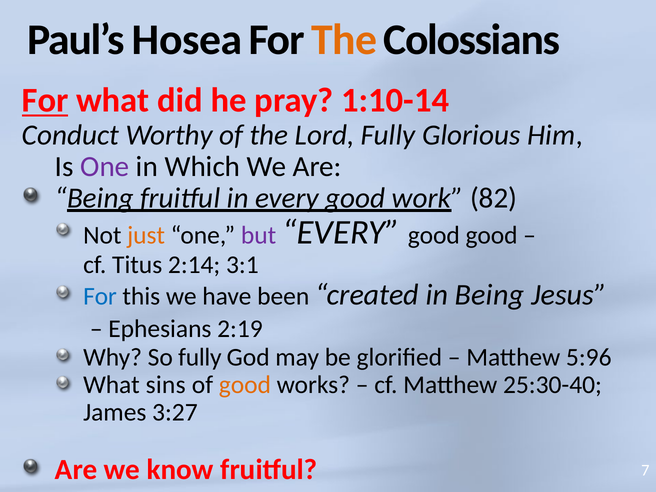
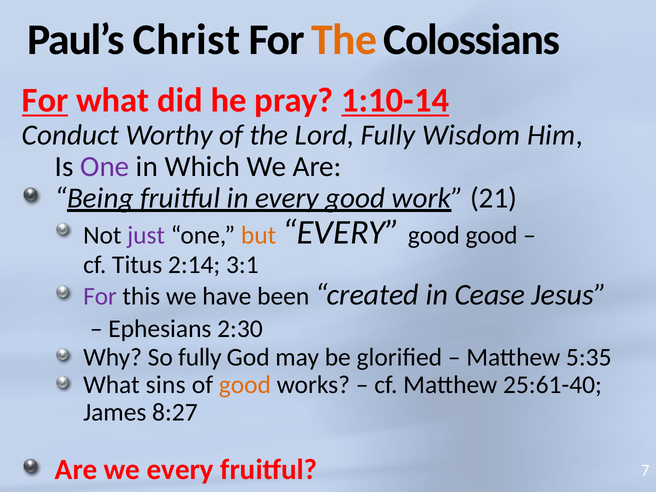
Hosea: Hosea -> Christ (187, 40)
1:10-14 underline: none -> present (395, 100)
Glorious: Glorious -> Wisdom (471, 135)
82: 82 -> 21 (494, 198)
just colour: orange -> purple (146, 235)
but colour: purple -> orange (259, 235)
For colour: blue -> purple (100, 296)
in Being: Being -> Cease (490, 295)
2:19: 2:19 -> 2:30 (240, 329)
5:96: 5:96 -> 5:35 (589, 357)
25:30-40: 25:30-40 -> 25:61-40 (552, 385)
3:27: 3:27 -> 8:27 (175, 413)
we know: know -> every (180, 470)
